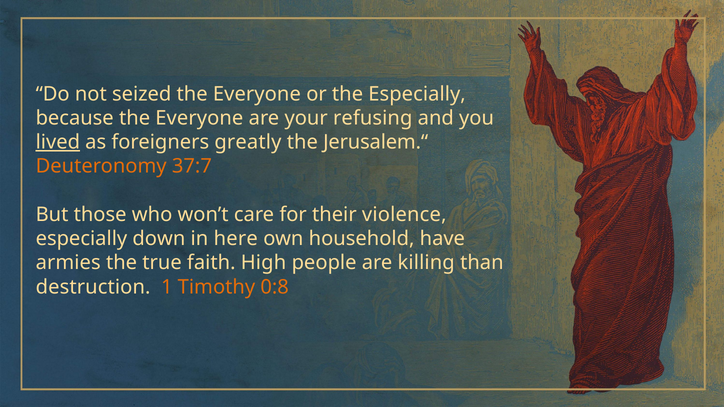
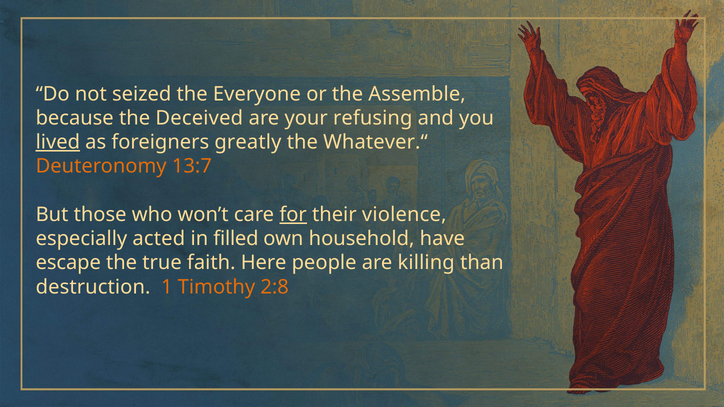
the Especially: Especially -> Assemble (417, 94)
because the Everyone: Everyone -> Deceived (199, 118)
Jerusalem.“: Jerusalem.“ -> Whatever.“ (375, 142)
37:7: 37:7 -> 13:7 (192, 166)
for underline: none -> present (293, 215)
down: down -> acted (159, 239)
here: here -> filled (236, 239)
armies: armies -> escape (68, 263)
High: High -> Here (264, 263)
0:8: 0:8 -> 2:8 (275, 287)
